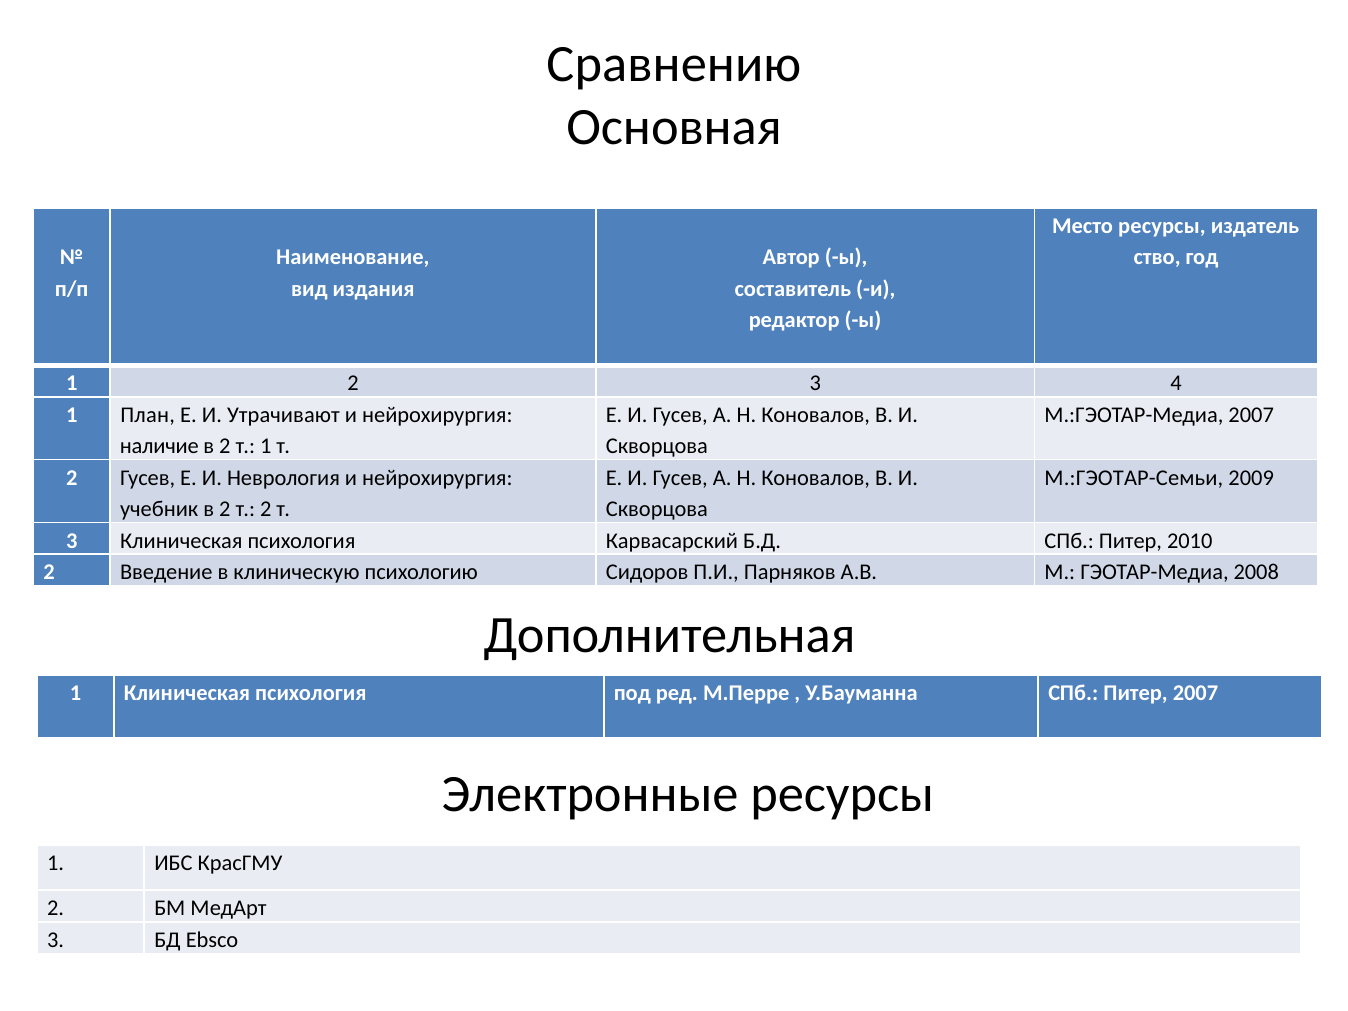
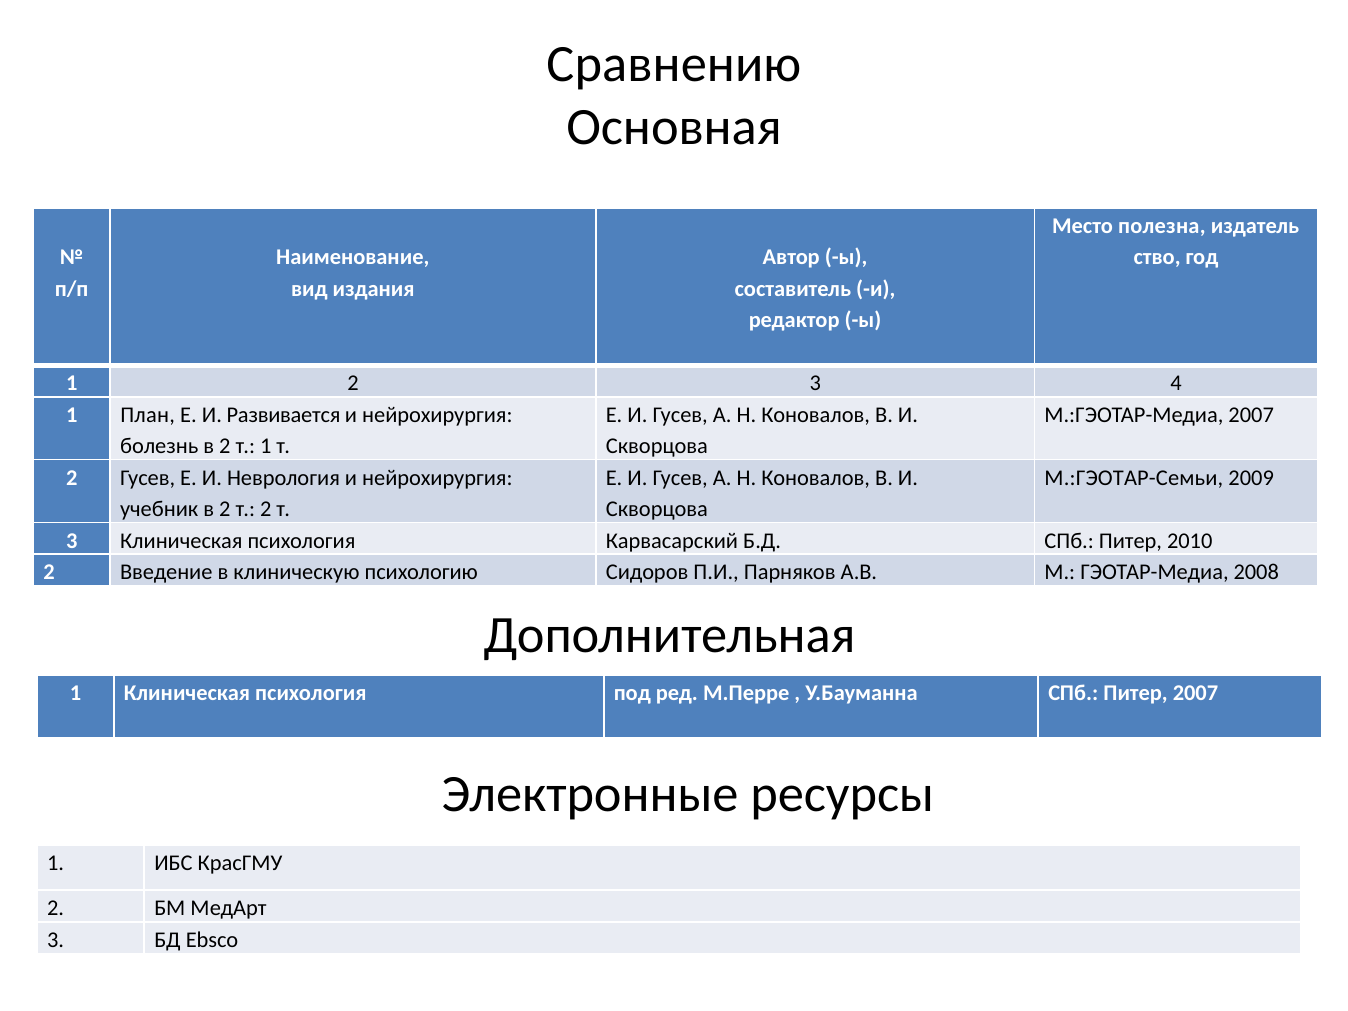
Место ресурсы: ресурсы -> полезна (1162, 226)
Утрачивают: Утрачивают -> Развивается (284, 415)
наличие: наличие -> болезнь (159, 446)
